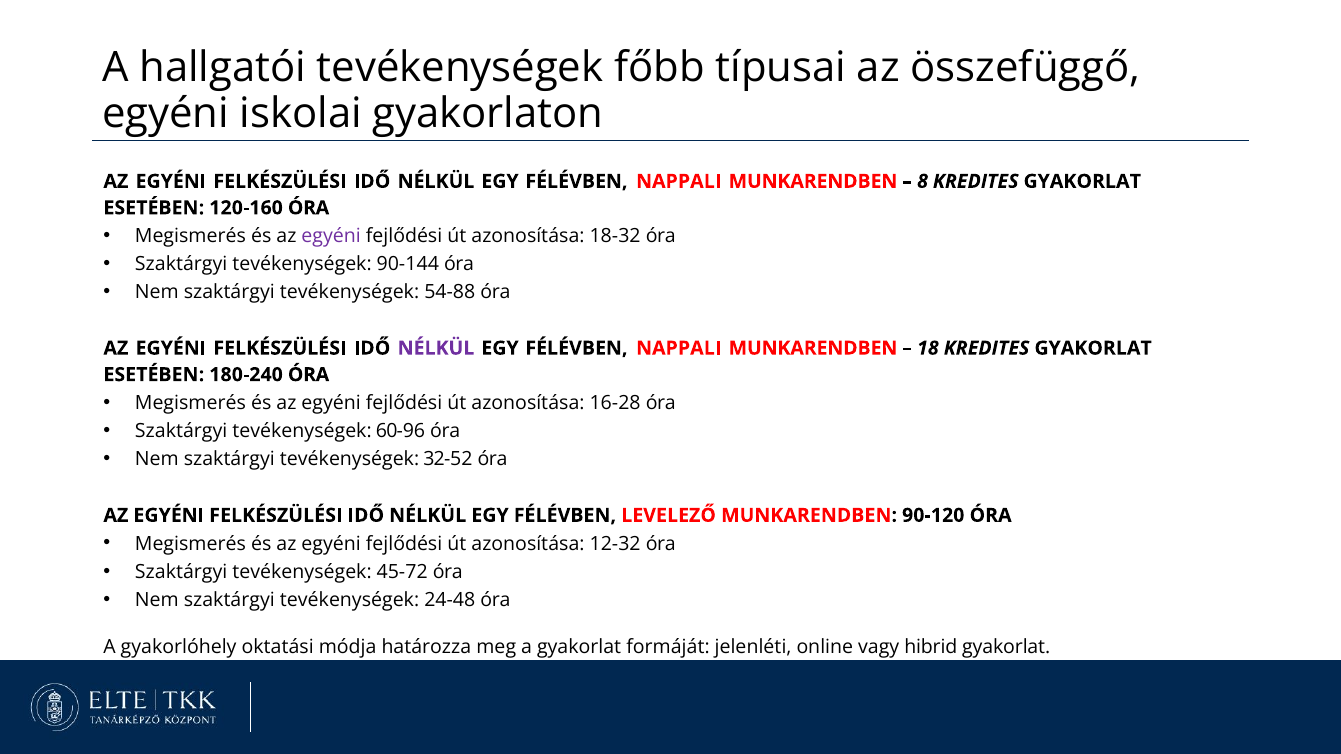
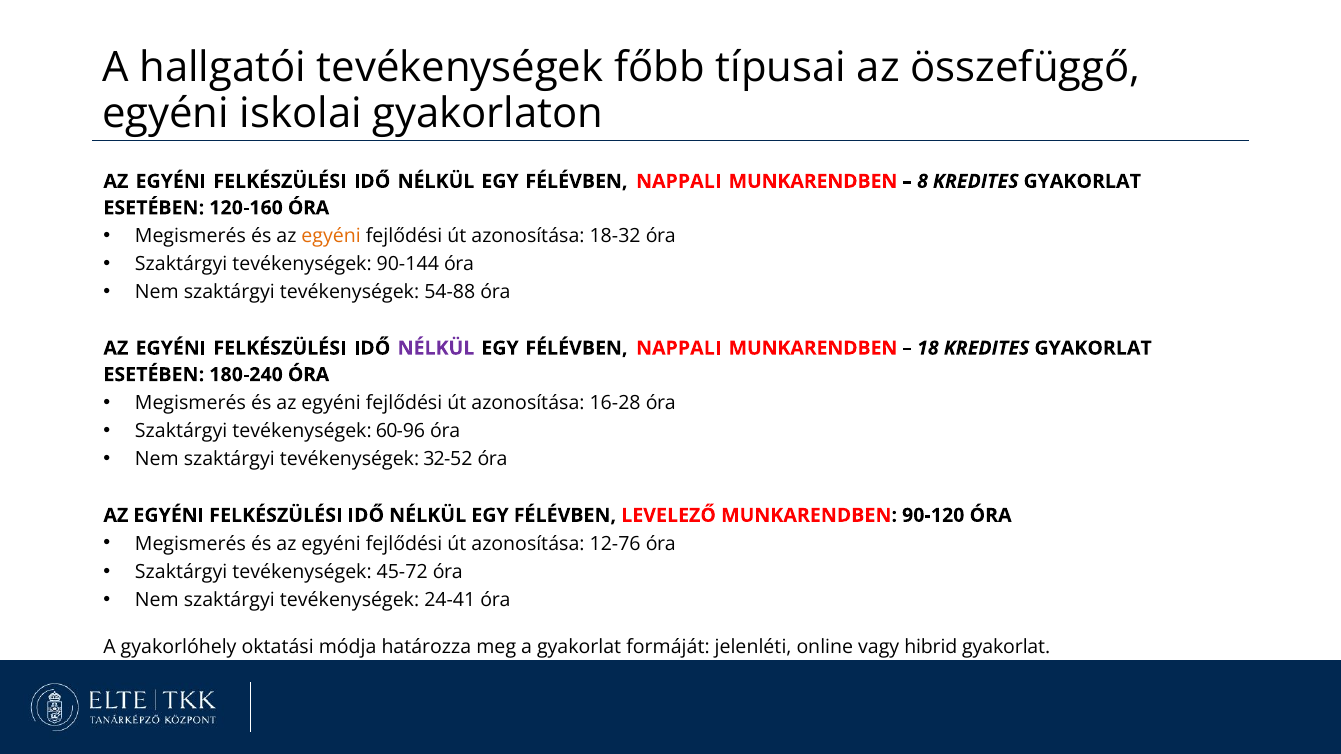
egyéni colour: purple -> orange (331, 236)
12-32: 12-32 -> 12-76 (615, 544)
24-48: 24-48 -> 24-41 (450, 600)
